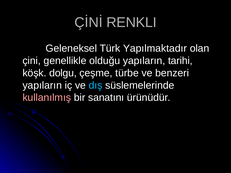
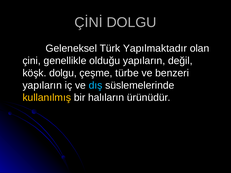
ÇİNİ RENKLI: RENKLI -> DOLGU (132, 22)
tarihi: tarihi -> değil (180, 61)
kullanılmış colour: pink -> yellow (47, 98)
sanatını: sanatını -> halıların (106, 98)
